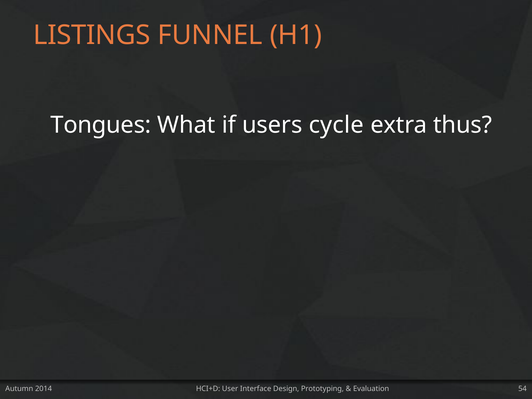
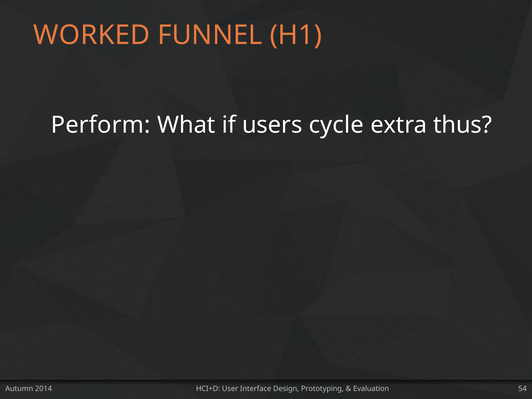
LISTINGS: LISTINGS -> WORKED (92, 35)
Tongues: Tongues -> Perform (101, 125)
